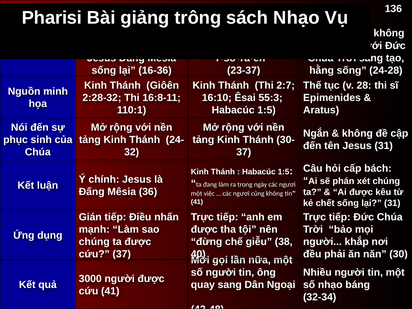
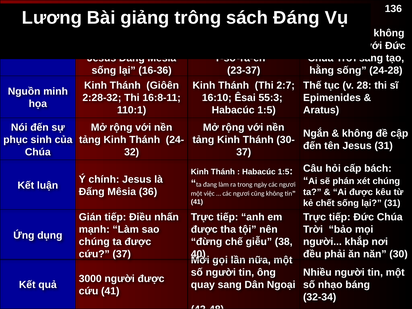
Pharisi: Pharisi -> Lương (52, 18)
sách Nhạo: Nhạo -> Đáng (296, 18)
